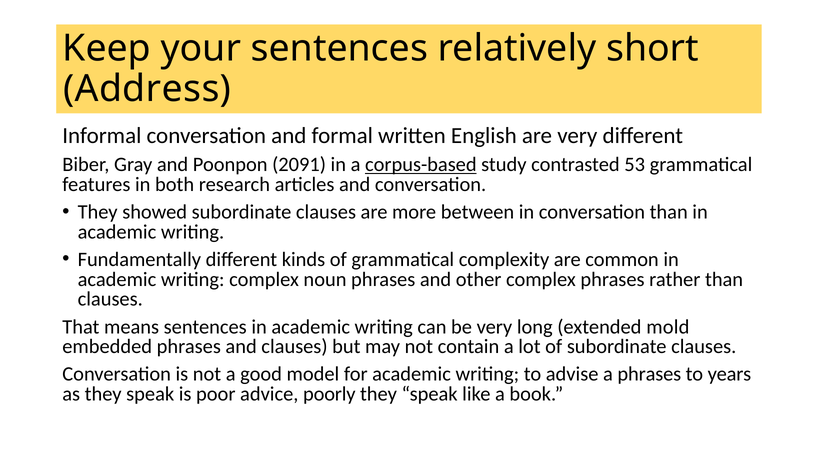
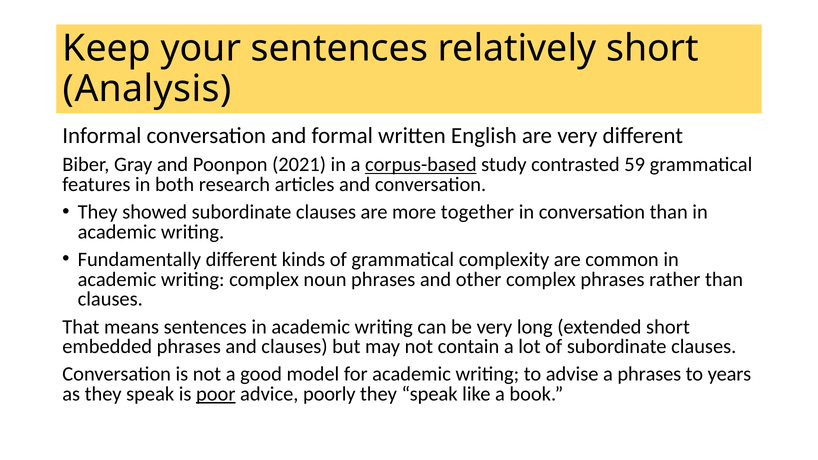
Address: Address -> Analysis (147, 89)
2091: 2091 -> 2021 (299, 165)
53: 53 -> 59 (635, 165)
between: between -> together (477, 212)
extended mold: mold -> short (668, 327)
poor underline: none -> present (216, 394)
